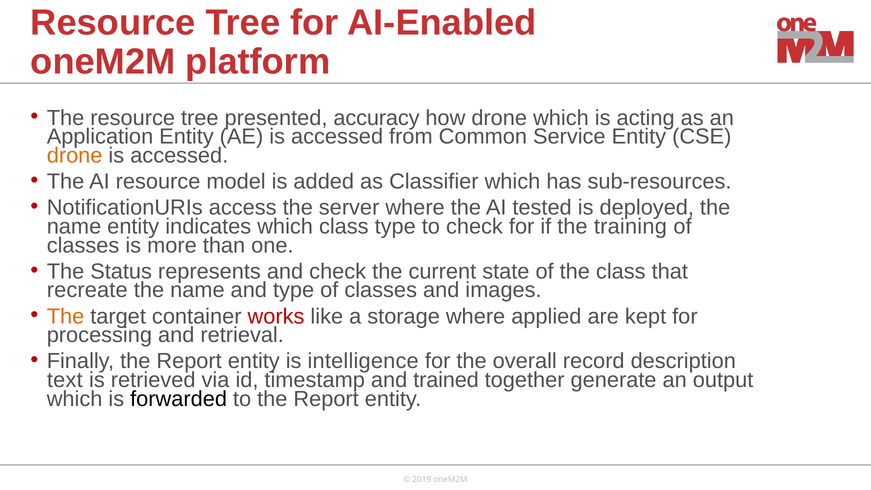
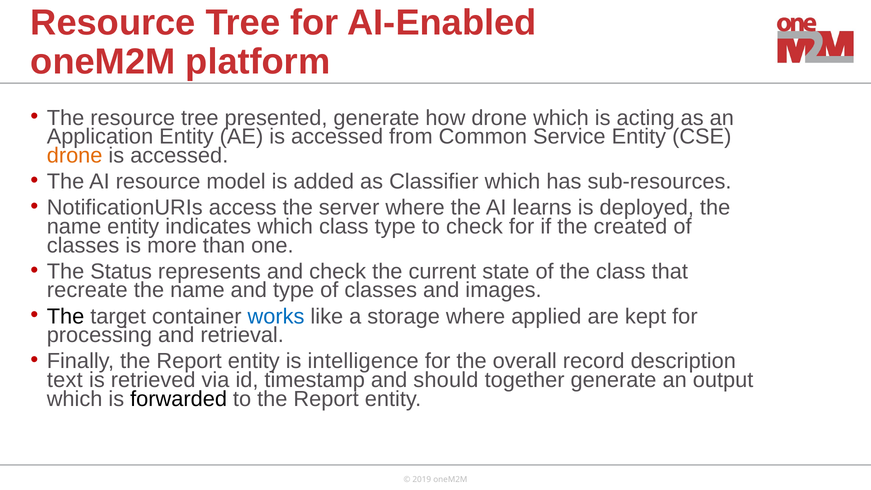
presented accuracy: accuracy -> generate (376, 118)
tested: tested -> learns (542, 208)
training: training -> created (630, 226)
The colour: orange -> black (66, 316)
works colour: red -> blue (276, 316)
trained: trained -> should (446, 380)
